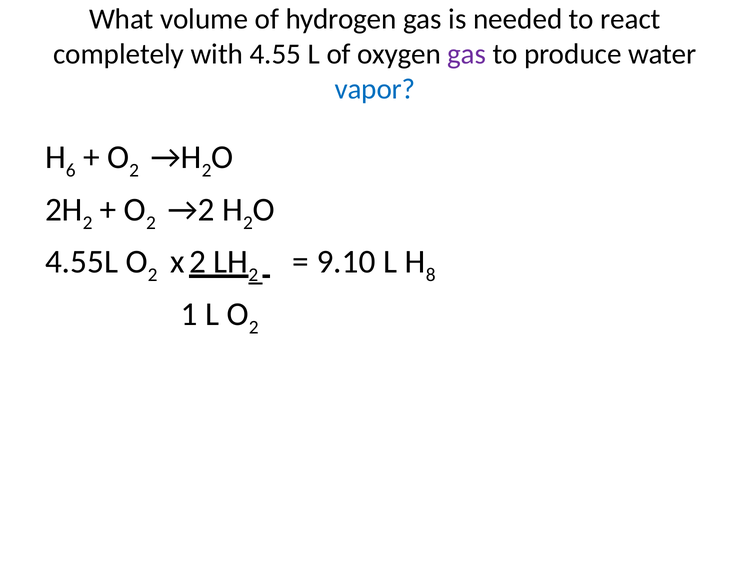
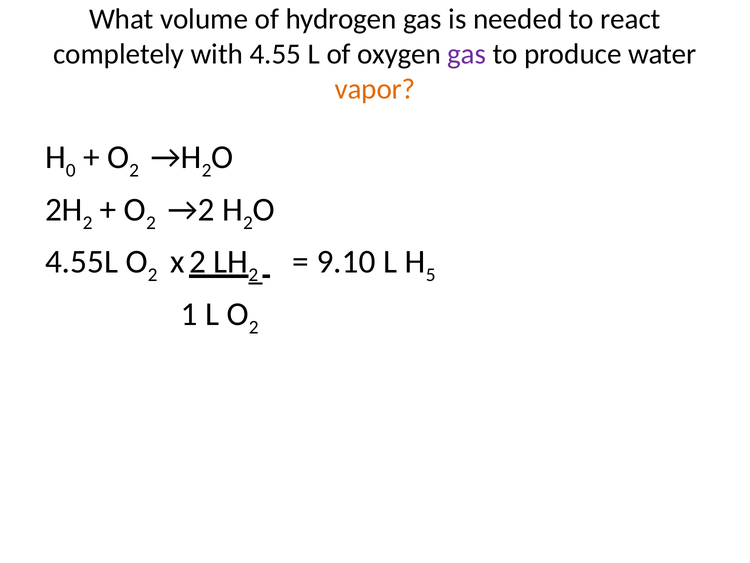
vapor colour: blue -> orange (375, 89)
6: 6 -> 0 (71, 170)
8: 8 -> 5 (431, 275)
